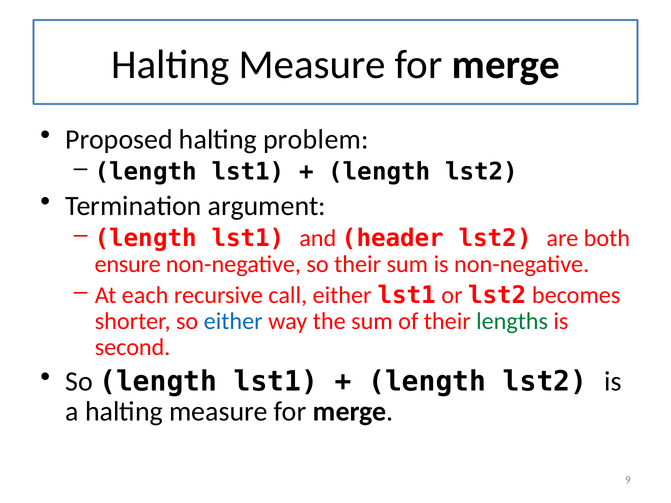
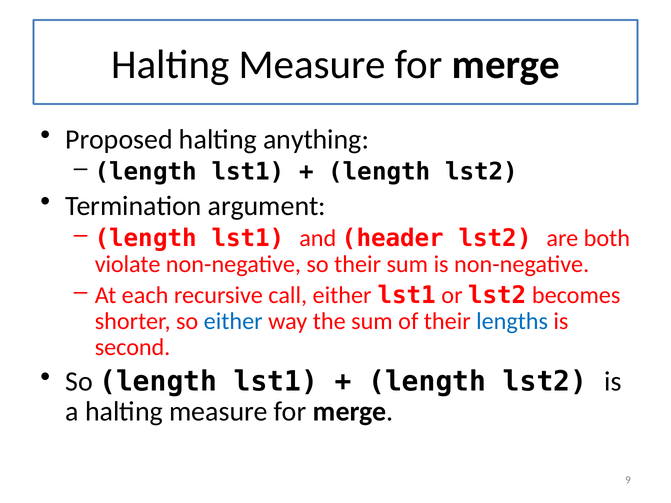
problem: problem -> anything (316, 140)
ensure: ensure -> violate (128, 264)
lengths colour: green -> blue (512, 321)
